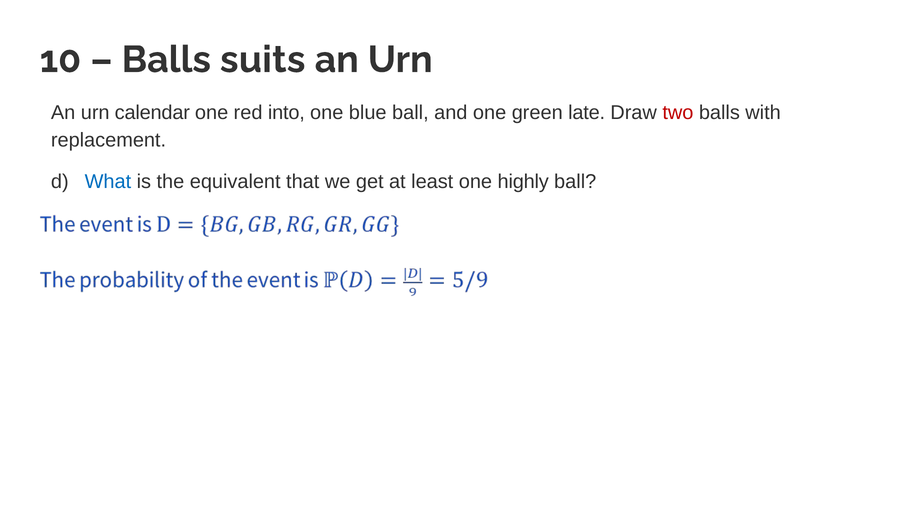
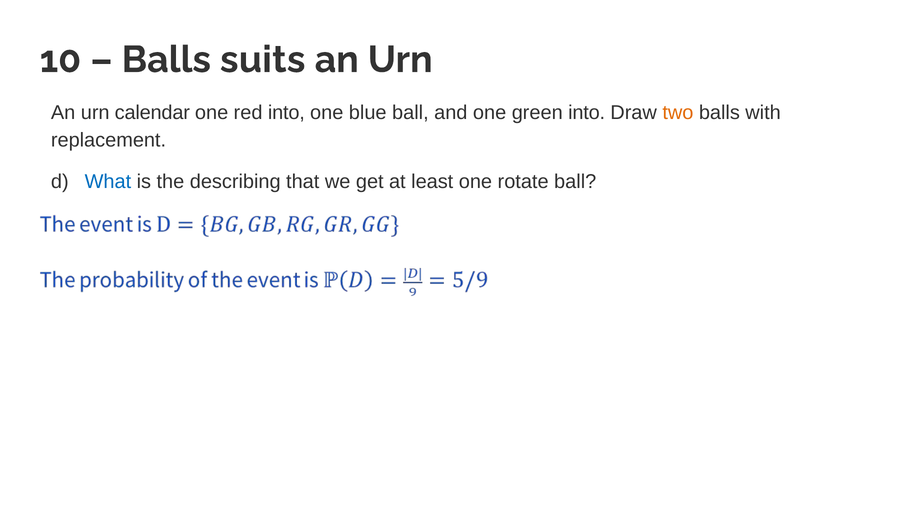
green late: late -> into (587, 113)
two colour: red -> orange (678, 113)
equivalent: equivalent -> describing (235, 182)
highly: highly -> rotate (523, 182)
